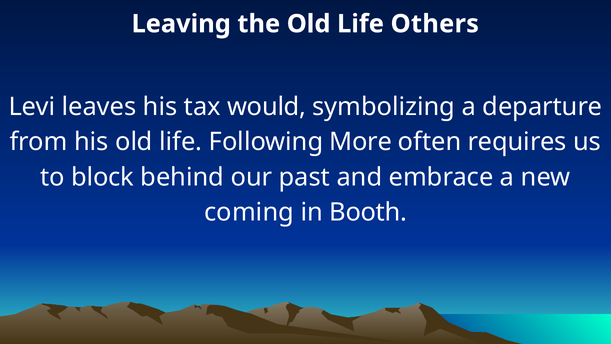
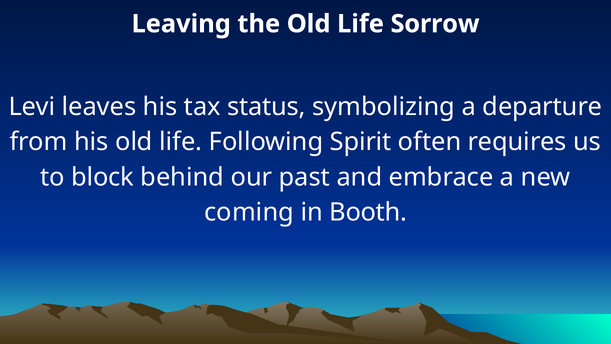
Others: Others -> Sorrow (435, 24)
would: would -> status (267, 107)
More: More -> Spirit (361, 142)
